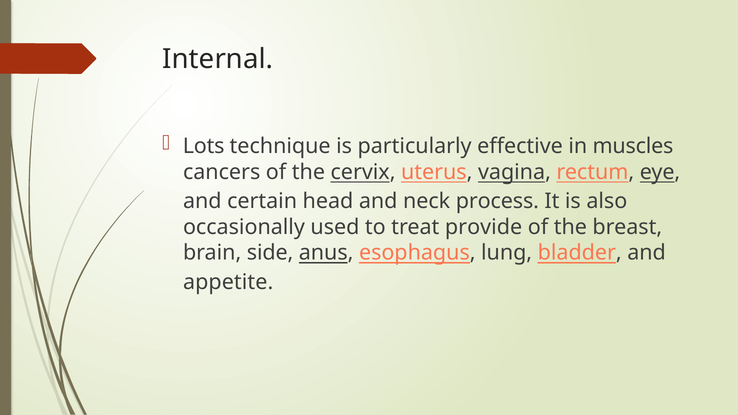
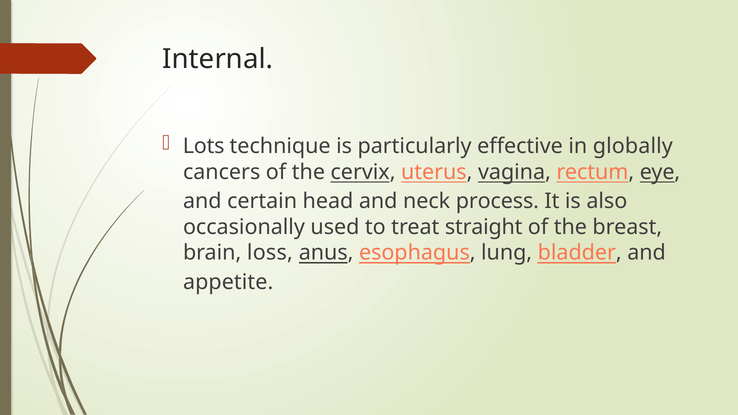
muscles: muscles -> globally (633, 146)
provide: provide -> straight (484, 227)
side: side -> loss (270, 253)
